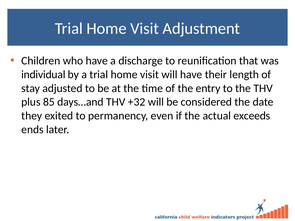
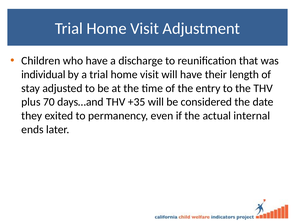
85: 85 -> 70 (49, 102)
+32: +32 -> +35 (137, 102)
exceeds: exceeds -> internal (252, 116)
